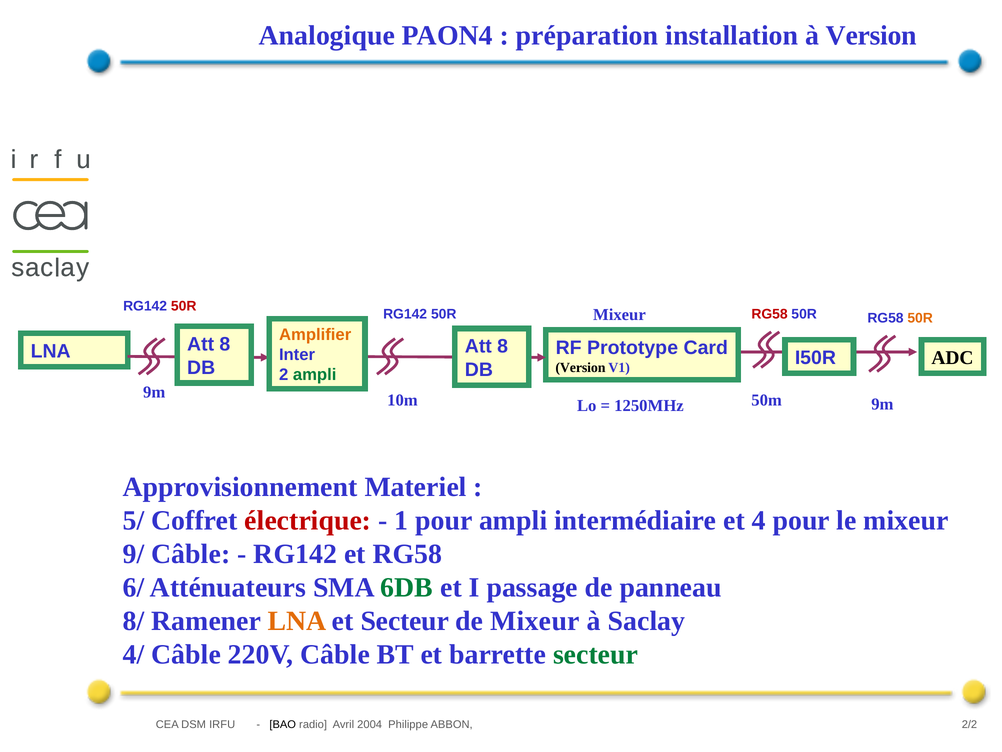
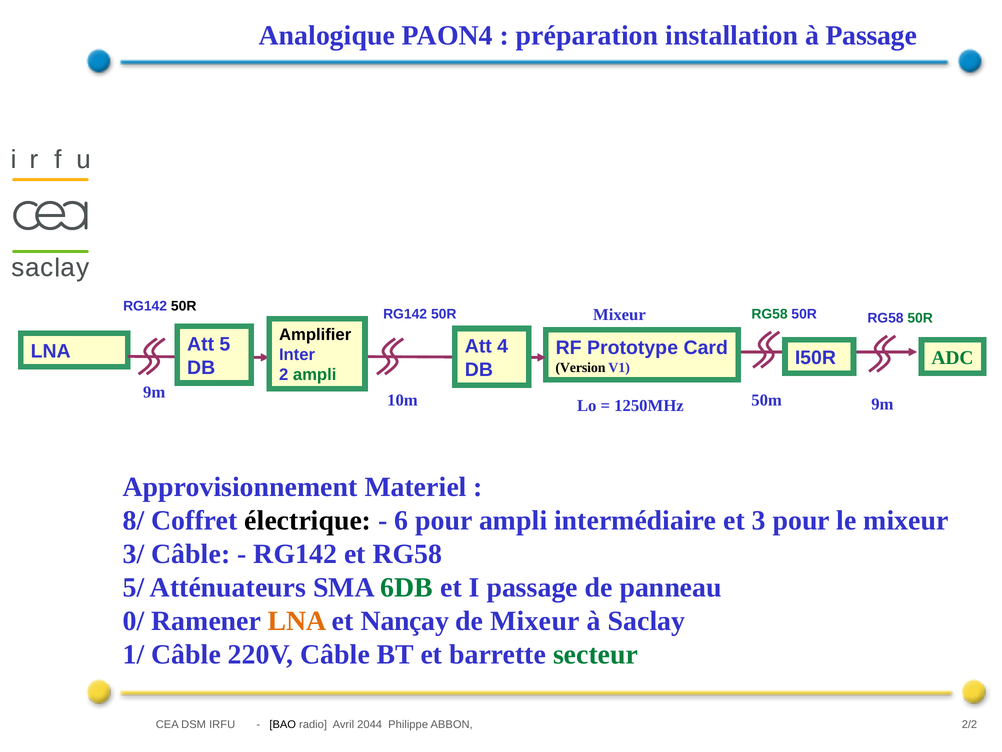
à Version: Version -> Passage (871, 35)
50R colour: red -> black (184, 306)
RG58 colour: red -> green (770, 314)
50R colour: orange -> green (920, 318)
Amplifier colour: orange -> black (315, 335)
8: 8 -> 5 (225, 344)
8: 8 -> 4 (503, 346)
ADC colour: black -> green (952, 358)
5/: 5/ -> 8/ (134, 520)
électrique colour: red -> black (308, 520)
1: 1 -> 6 (401, 520)
4: 4 -> 3 (759, 520)
9/: 9/ -> 3/ (134, 554)
6/: 6/ -> 5/ (134, 587)
8/: 8/ -> 0/ (134, 621)
et Secteur: Secteur -> Nançay (405, 621)
4/: 4/ -> 1/ (134, 654)
2004: 2004 -> 2044 (370, 724)
